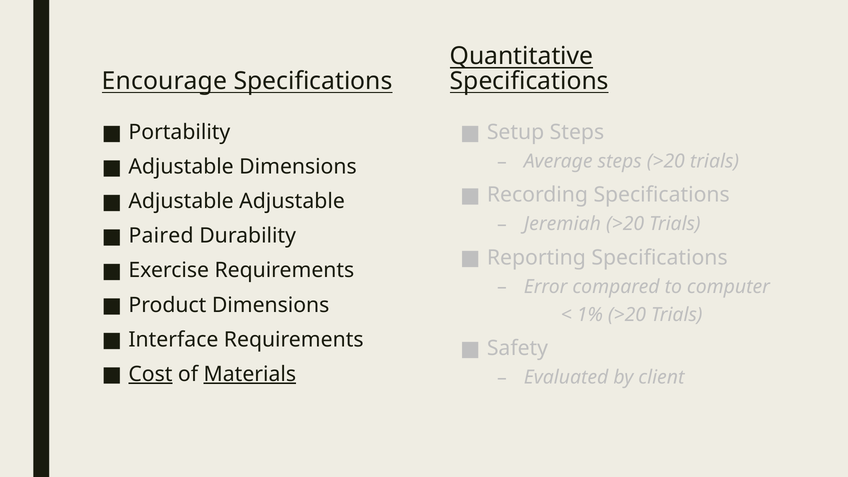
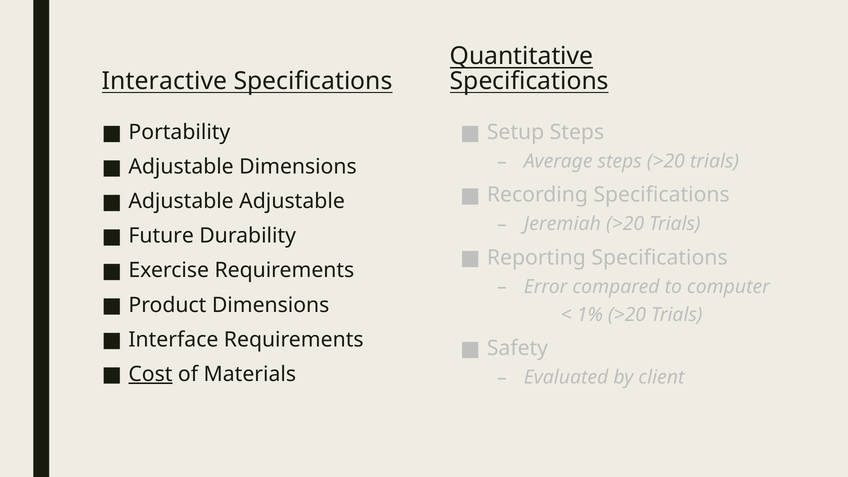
Encourage: Encourage -> Interactive (165, 81)
Paired: Paired -> Future (161, 236)
Materials underline: present -> none (250, 374)
